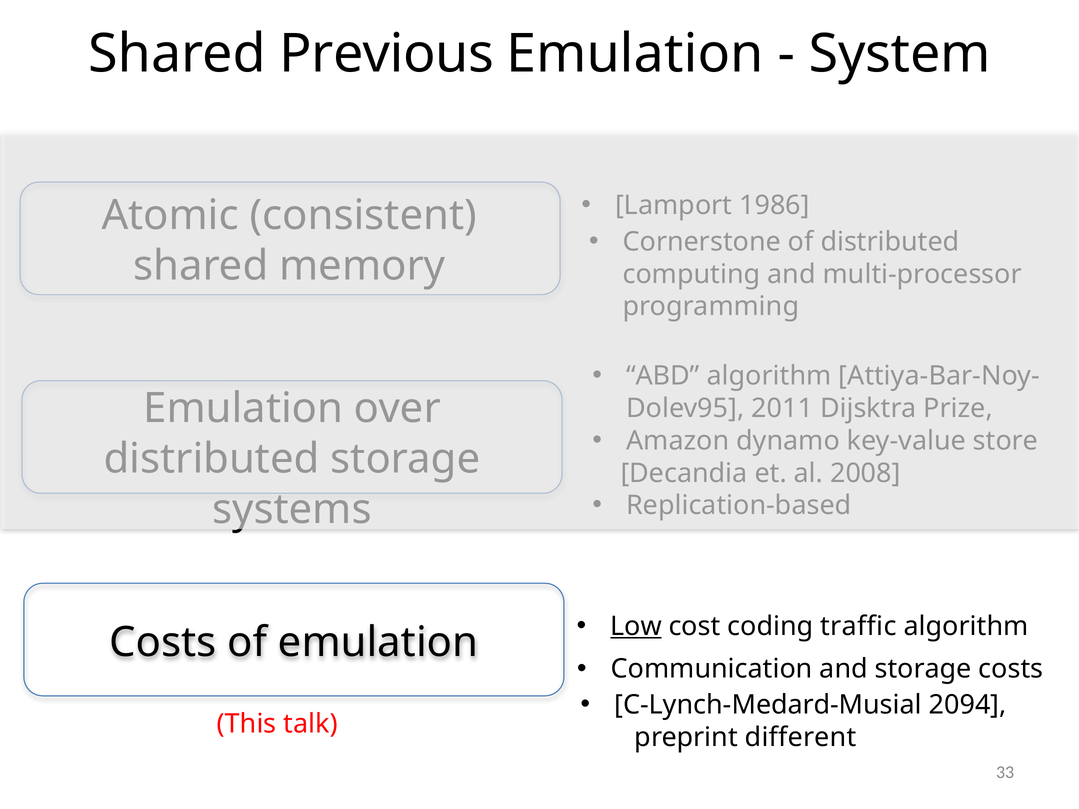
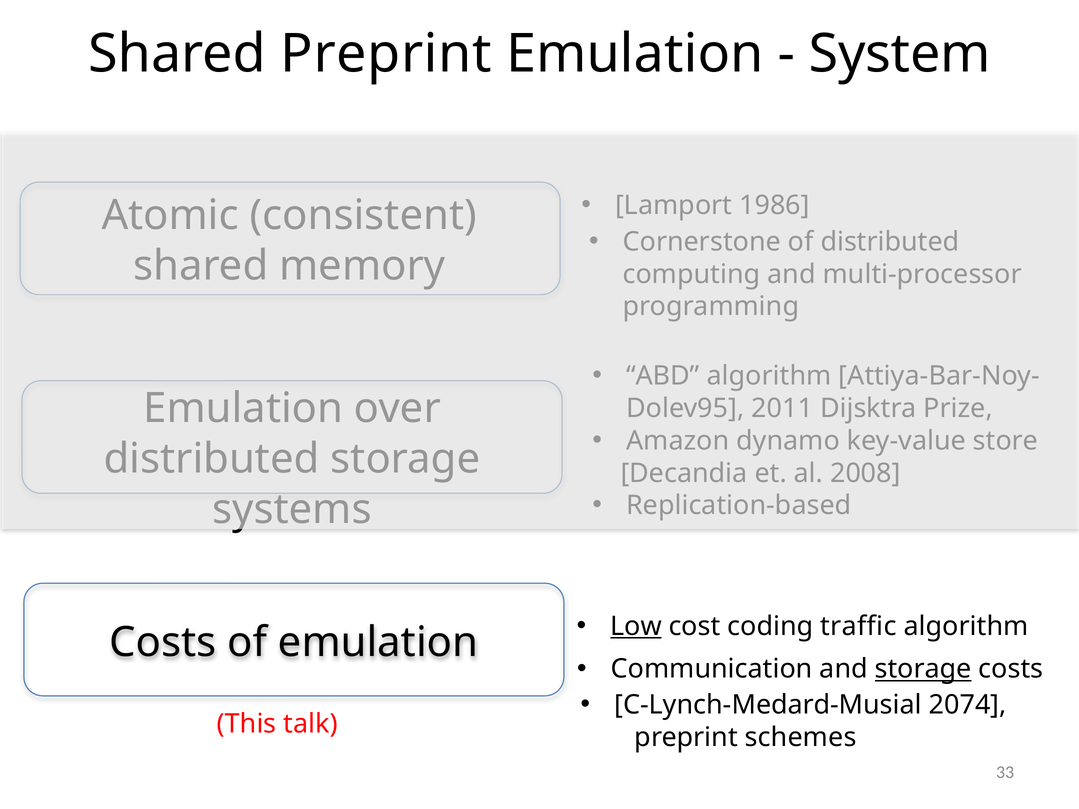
Shared Previous: Previous -> Preprint (386, 54)
storage underline: none -> present (923, 669)
2094: 2094 -> 2074 (968, 705)
different: different -> schemes (801, 738)
